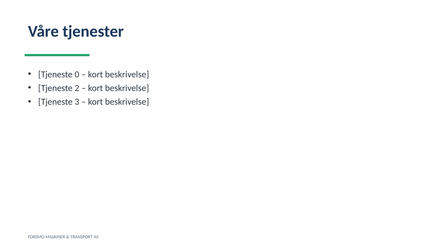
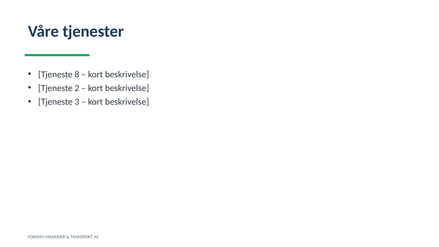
0: 0 -> 8 (77, 74)
